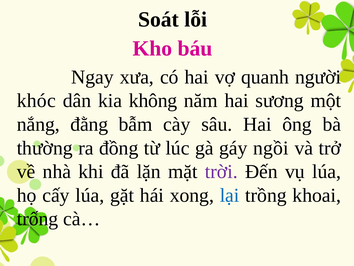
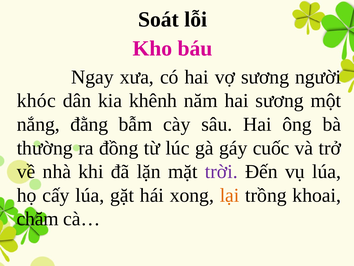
vợ quanh: quanh -> sương (265, 77)
không: không -> khênh (153, 101)
ngồi: ngồi -> cuốc (271, 148)
lại colour: blue -> orange (230, 195)
trống: trống -> chăm (38, 219)
